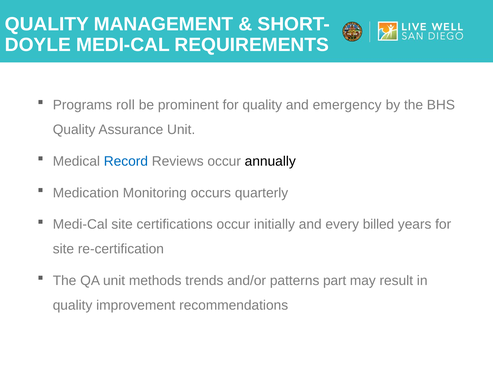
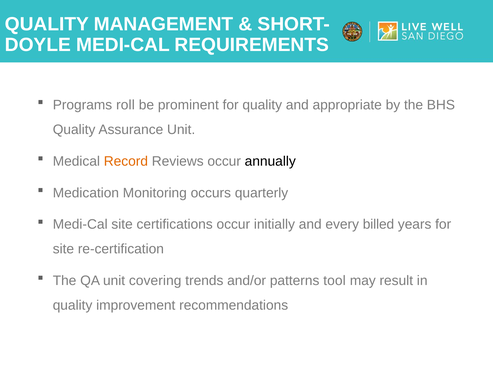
emergency: emergency -> appropriate (347, 105)
Record colour: blue -> orange (126, 161)
methods: methods -> covering (155, 280)
part: part -> tool (335, 280)
